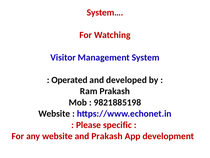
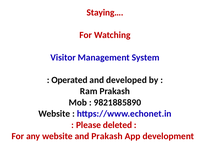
System…: System… -> Staying… (105, 13)
9821885198: 9821885198 -> 9821885890 (117, 102)
specific: specific -> deleted (117, 125)
